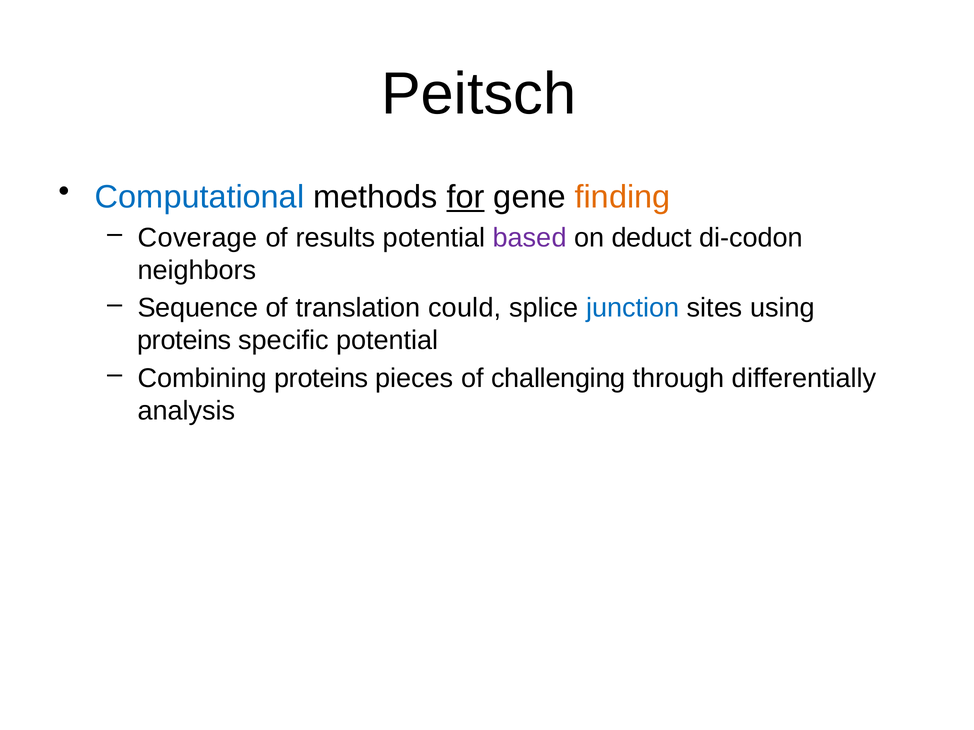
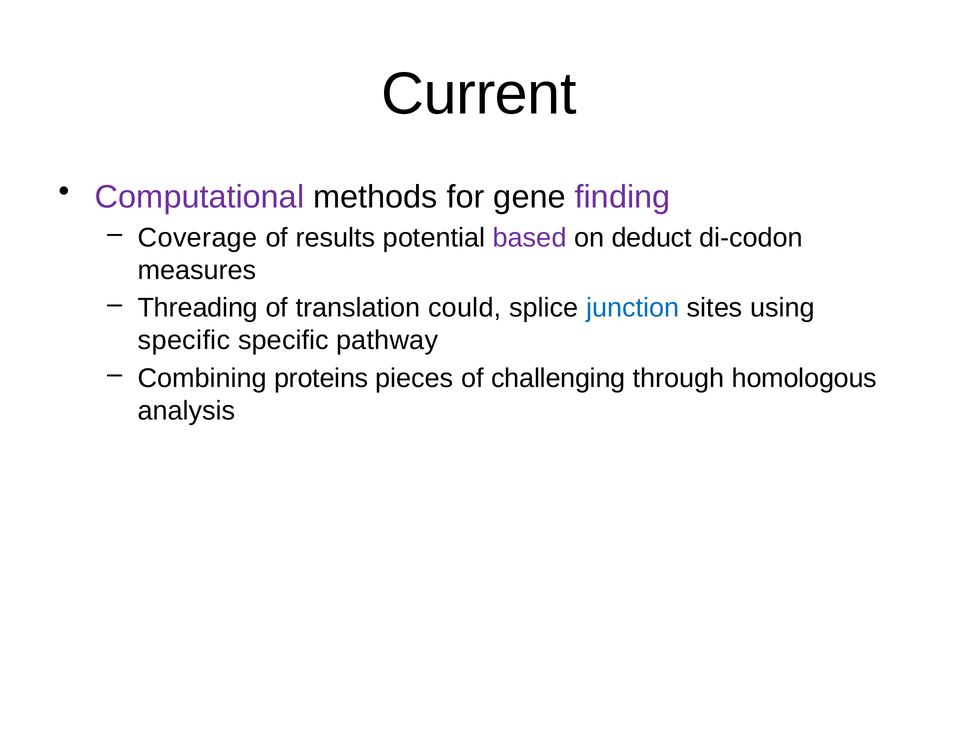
Peitsch: Peitsch -> Current (479, 94)
Computational colour: blue -> purple (200, 197)
for underline: present -> none (466, 197)
finding colour: orange -> purple (623, 197)
neighbors: neighbors -> measures (197, 270)
Sequence: Sequence -> Threading (198, 308)
proteins: proteins -> specific (184, 341)
specific potential: potential -> pathway (387, 341)
differentially: differentially -> homologous (804, 379)
